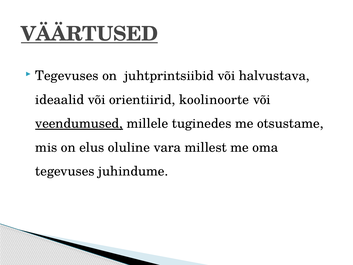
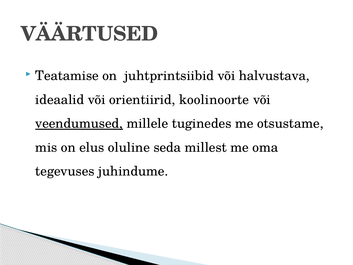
VÄÄRTUSED underline: present -> none (89, 34)
Tegevuses: Tegevuses -> Teatamise (67, 76)
vara: vara -> seda (167, 147)
